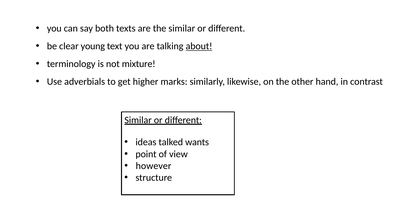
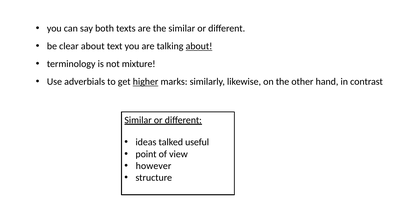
clear young: young -> about (93, 46)
higher underline: none -> present (146, 82)
wants: wants -> useful (197, 142)
